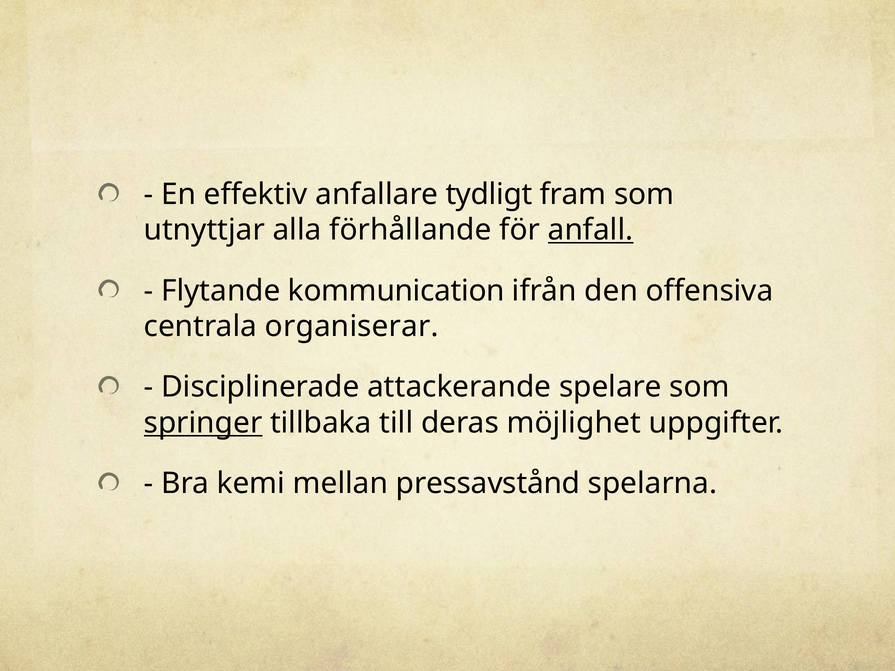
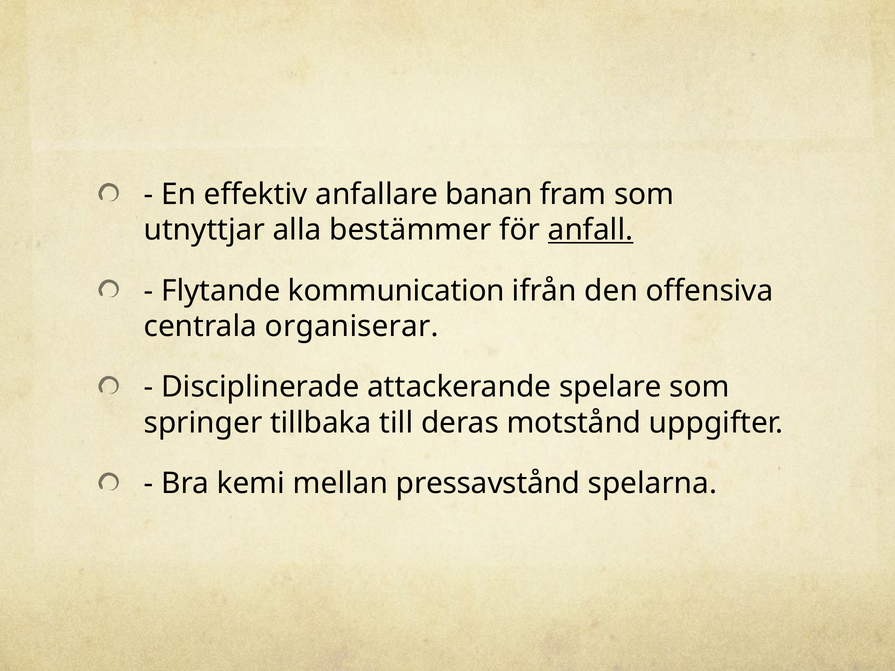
tydligt: tydligt -> banan (489, 194)
förhållande: förhållande -> bestämmer (410, 230)
springer underline: present -> none (203, 423)
möjlighet: möjlighet -> motstånd (574, 423)
